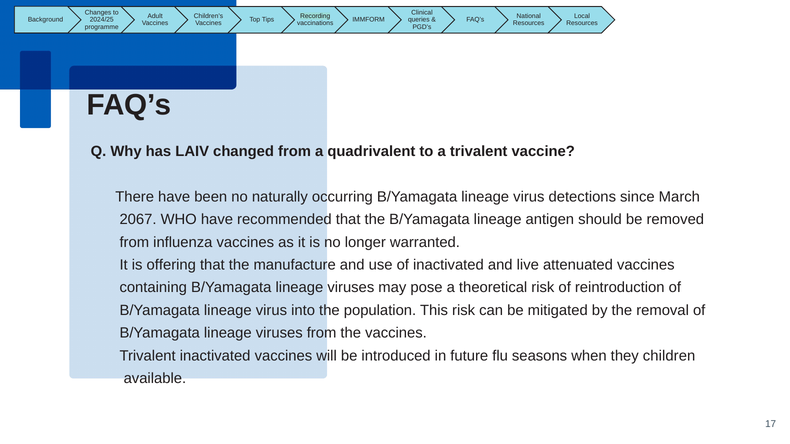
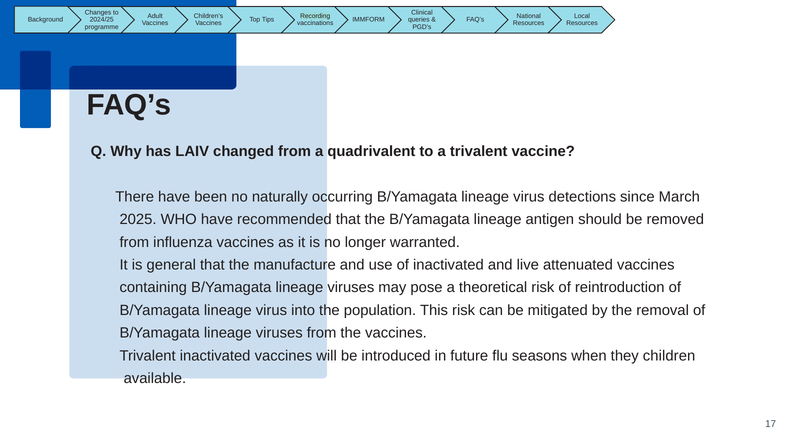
2067: 2067 -> 2025 (138, 220)
offering: offering -> general (171, 265)
